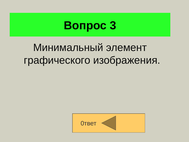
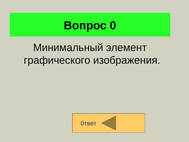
3: 3 -> 0 (113, 25)
